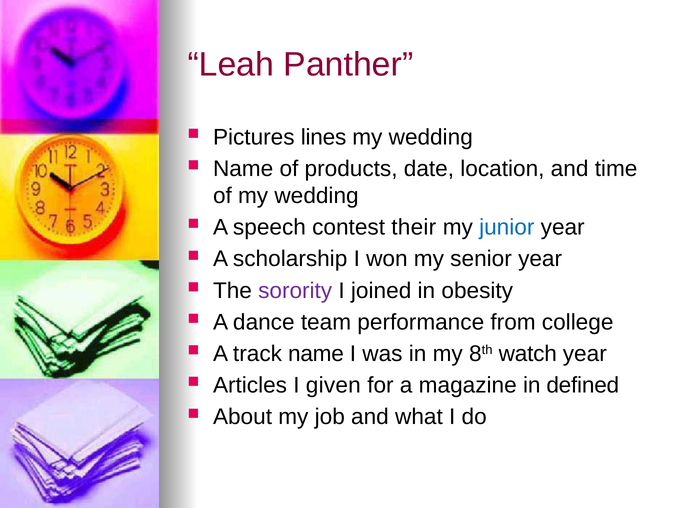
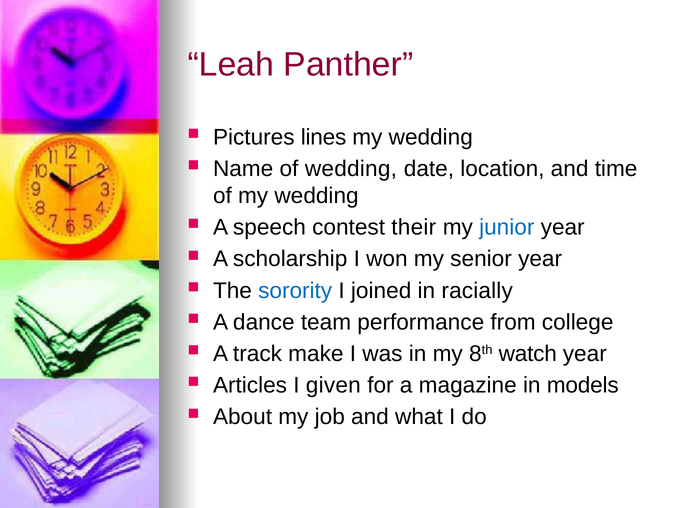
of products: products -> wedding (351, 169)
sorority colour: purple -> blue (295, 291)
obesity: obesity -> racially (477, 291)
track name: name -> make (316, 354)
defined: defined -> models (583, 386)
